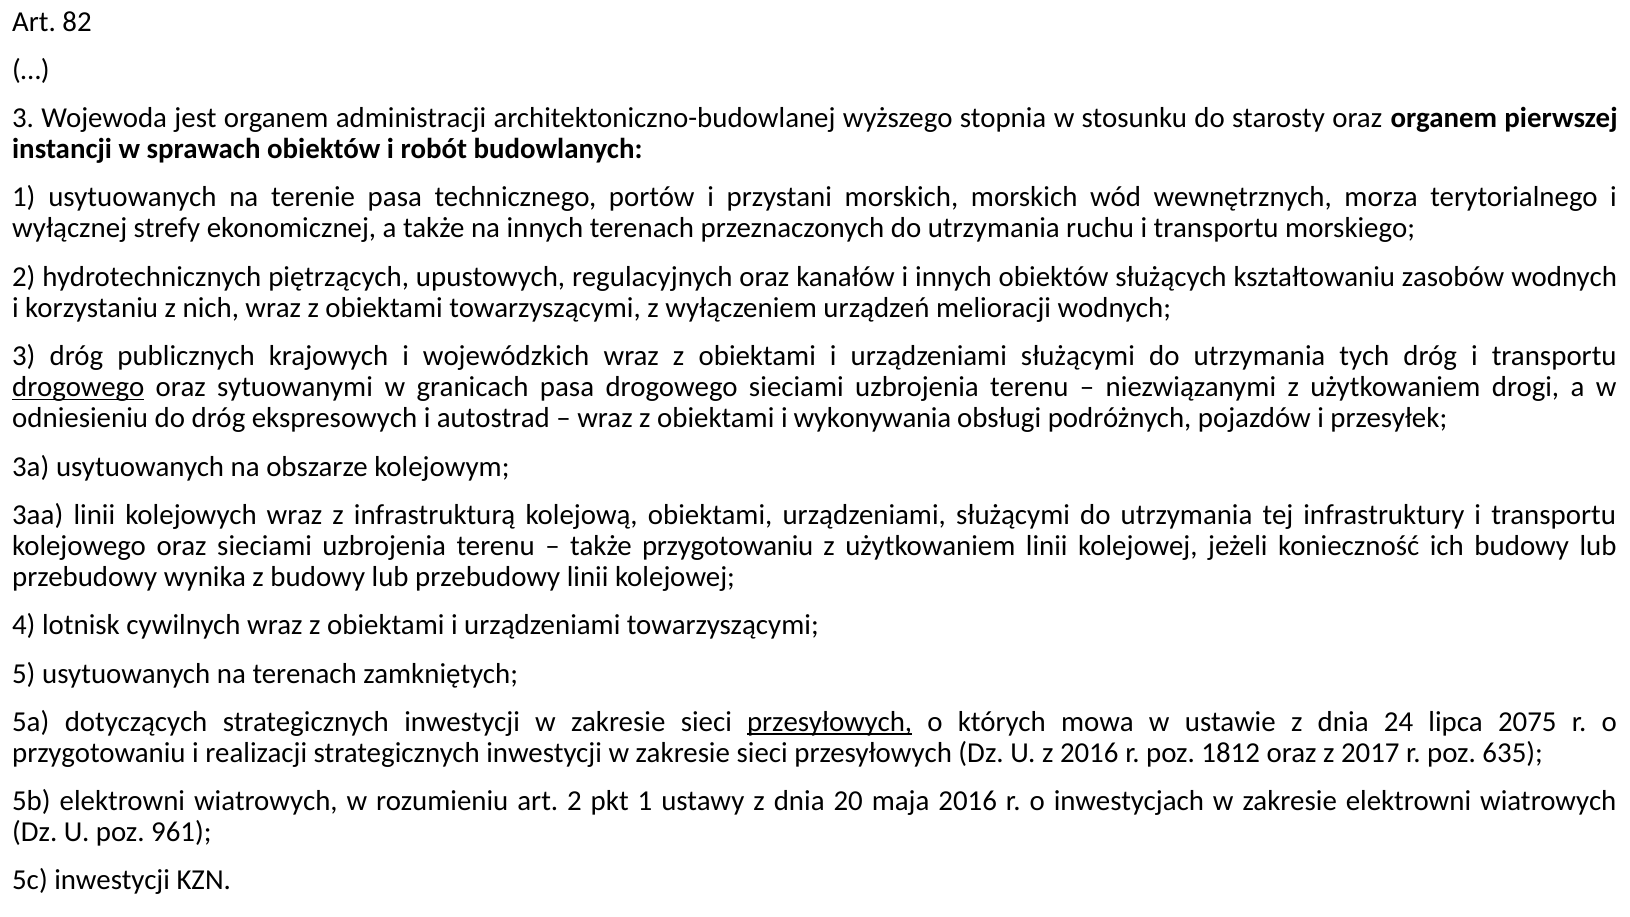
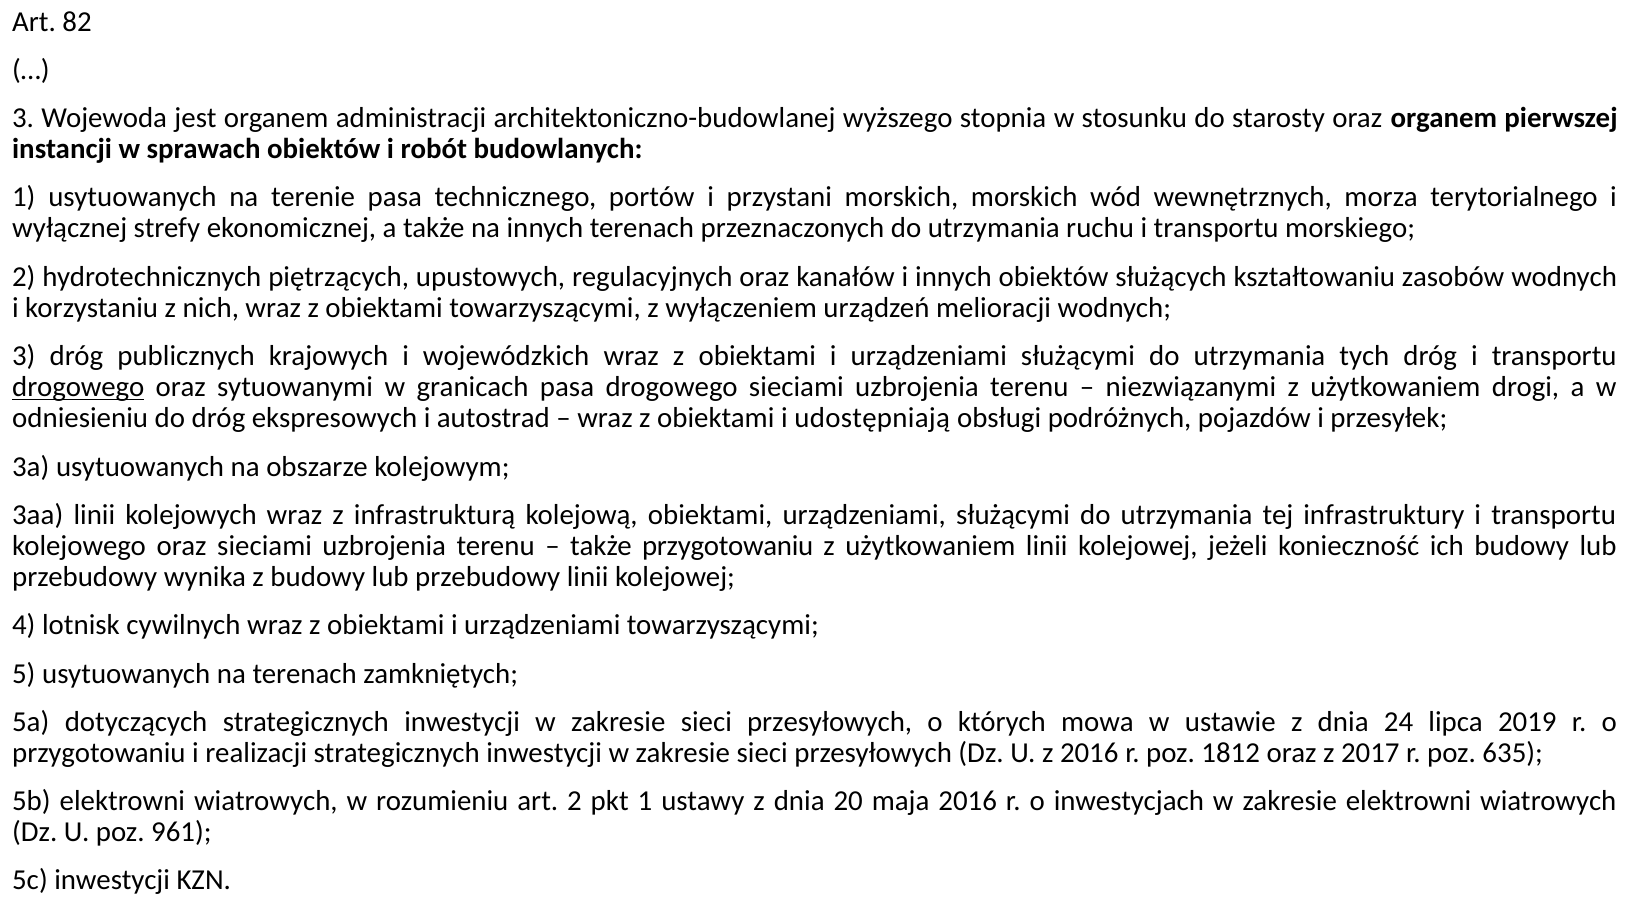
wykonywania: wykonywania -> udostępniają (872, 418)
przesyłowych underline: present -> none (830, 722)
2075: 2075 -> 2019 (1527, 722)
